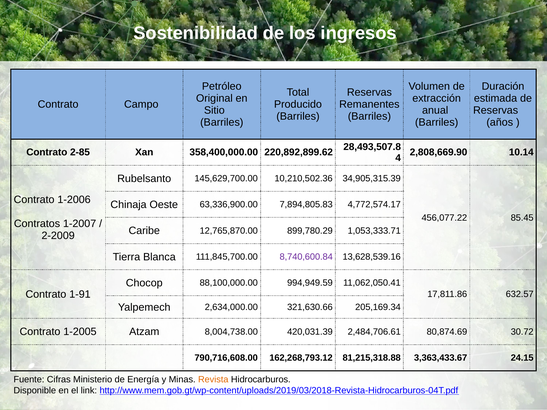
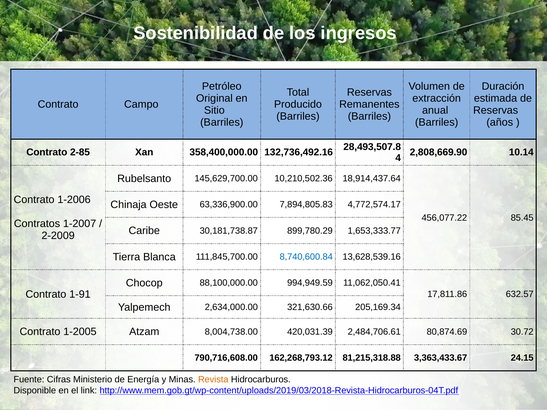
220,892,899.62: 220,892,899.62 -> 132,736,492.16 (299, 152)
34,905,315.39: 34,905,315.39 -> 18,914,437.64 (372, 179)
12,765,870.00: 12,765,870.00 -> 30,181,738.87 (229, 231)
1,053,333.71: 1,053,333.71 -> 1,653,333.77 (374, 231)
8,740,600.84 colour: purple -> blue (306, 257)
